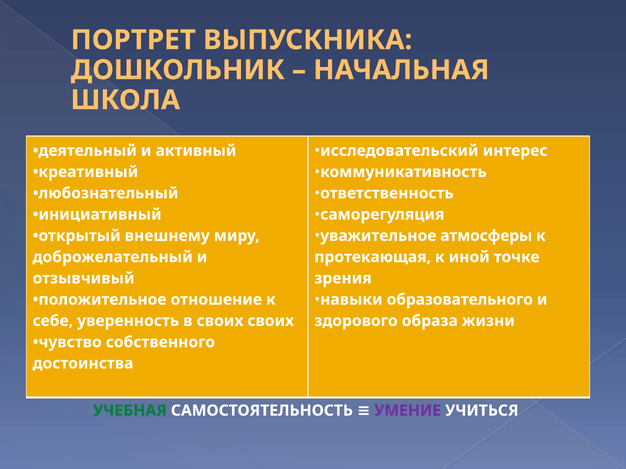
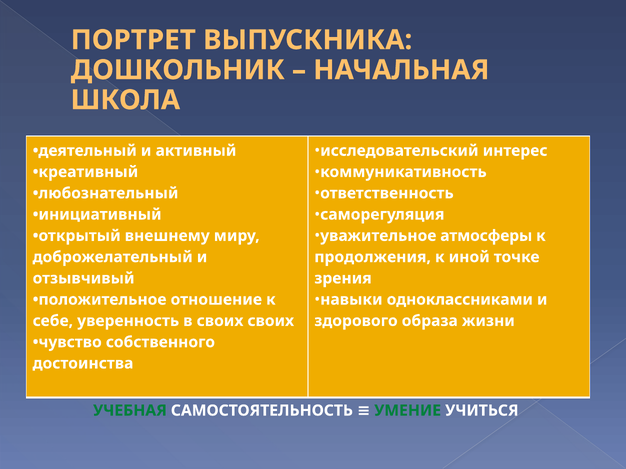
протекающая: протекающая -> продолжения (373, 257)
образовательного: образовательного -> одноклассниками (460, 300)
УМЕНИЕ colour: purple -> green (408, 411)
